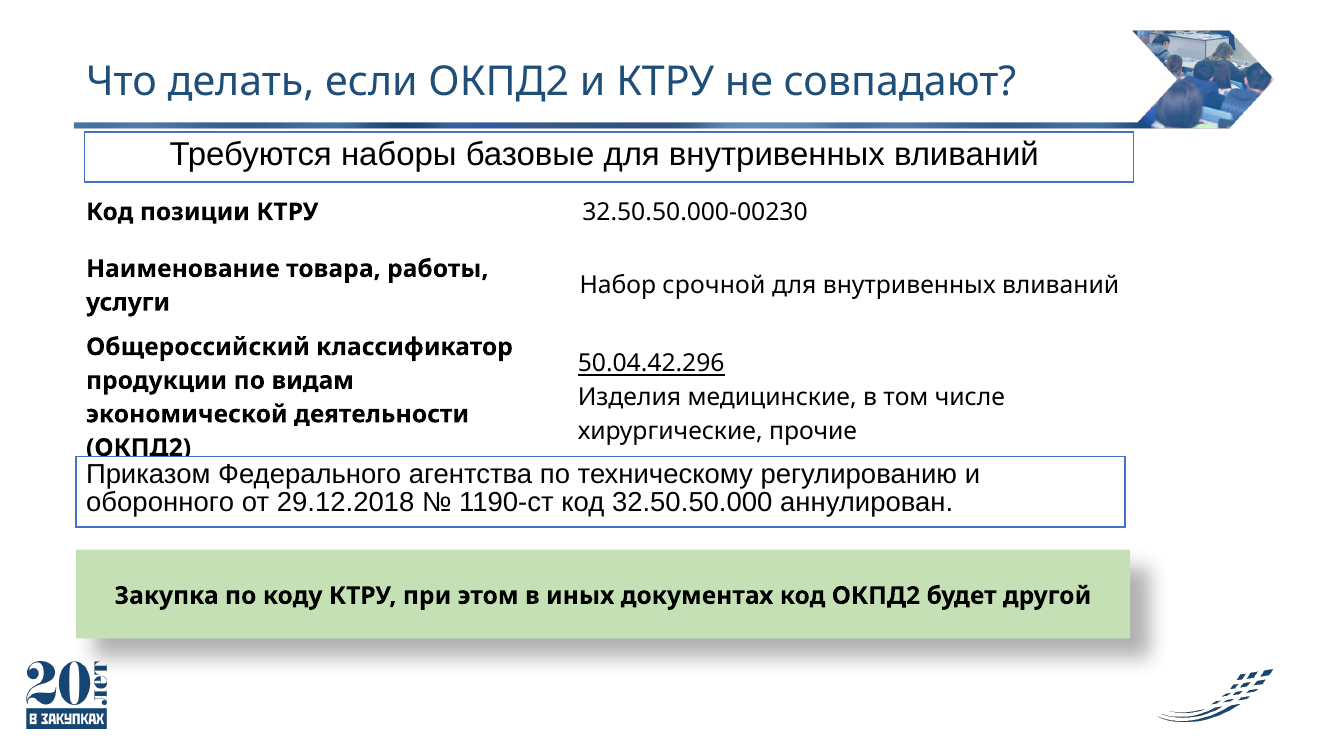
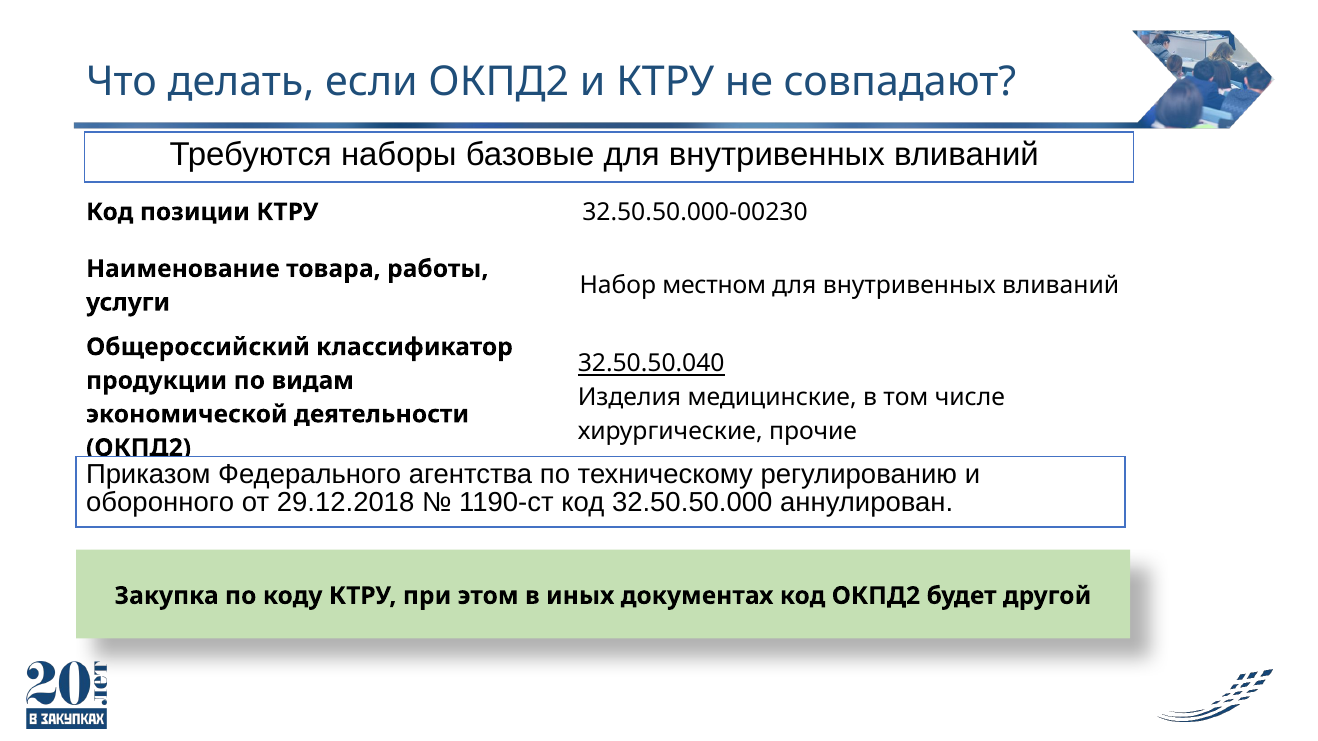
срочной: срочной -> местном (714, 286)
50.04.42.296: 50.04.42.296 -> 32.50.50.040 (651, 364)
